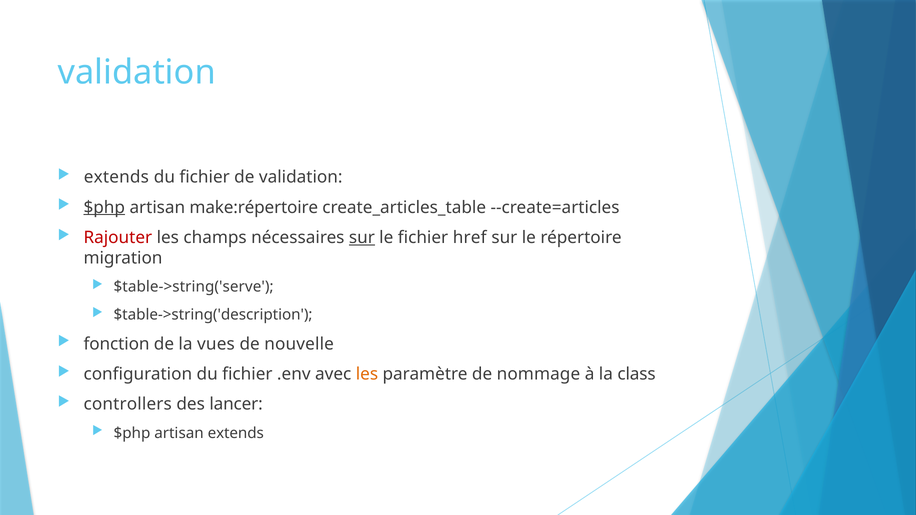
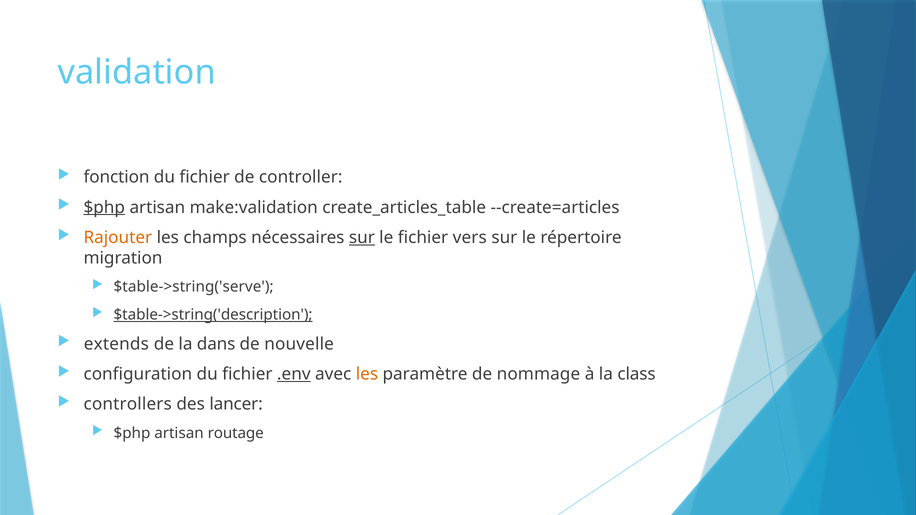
extends: extends -> fonction (117, 177)
de validation: validation -> controller (301, 177)
make:répertoire: make:répertoire -> make:validation (254, 207)
Rajouter colour: red -> orange (118, 238)
href: href -> vers (470, 238)
$table->string('description underline: none -> present (213, 315)
fonction: fonction -> extends (116, 344)
vues: vues -> dans (216, 344)
.env underline: none -> present (294, 374)
artisan extends: extends -> routage (236, 433)
